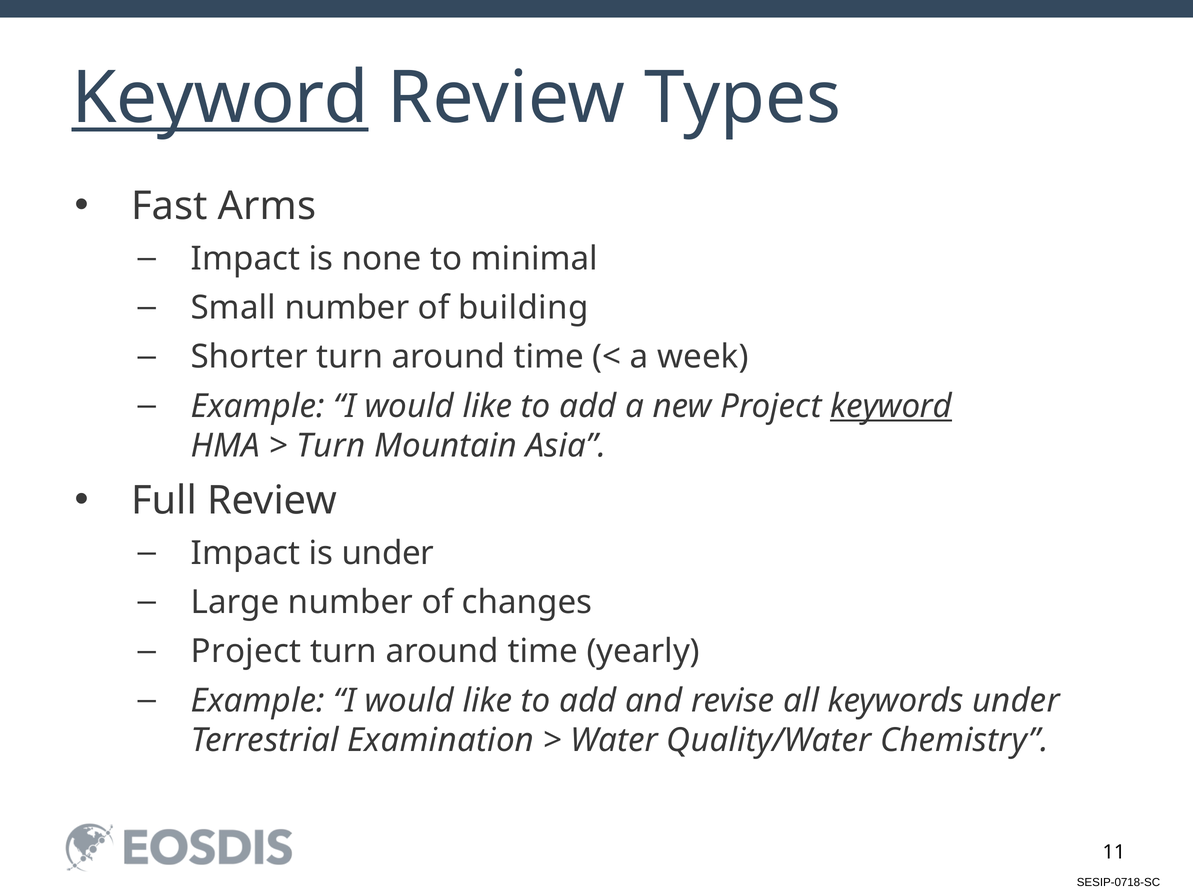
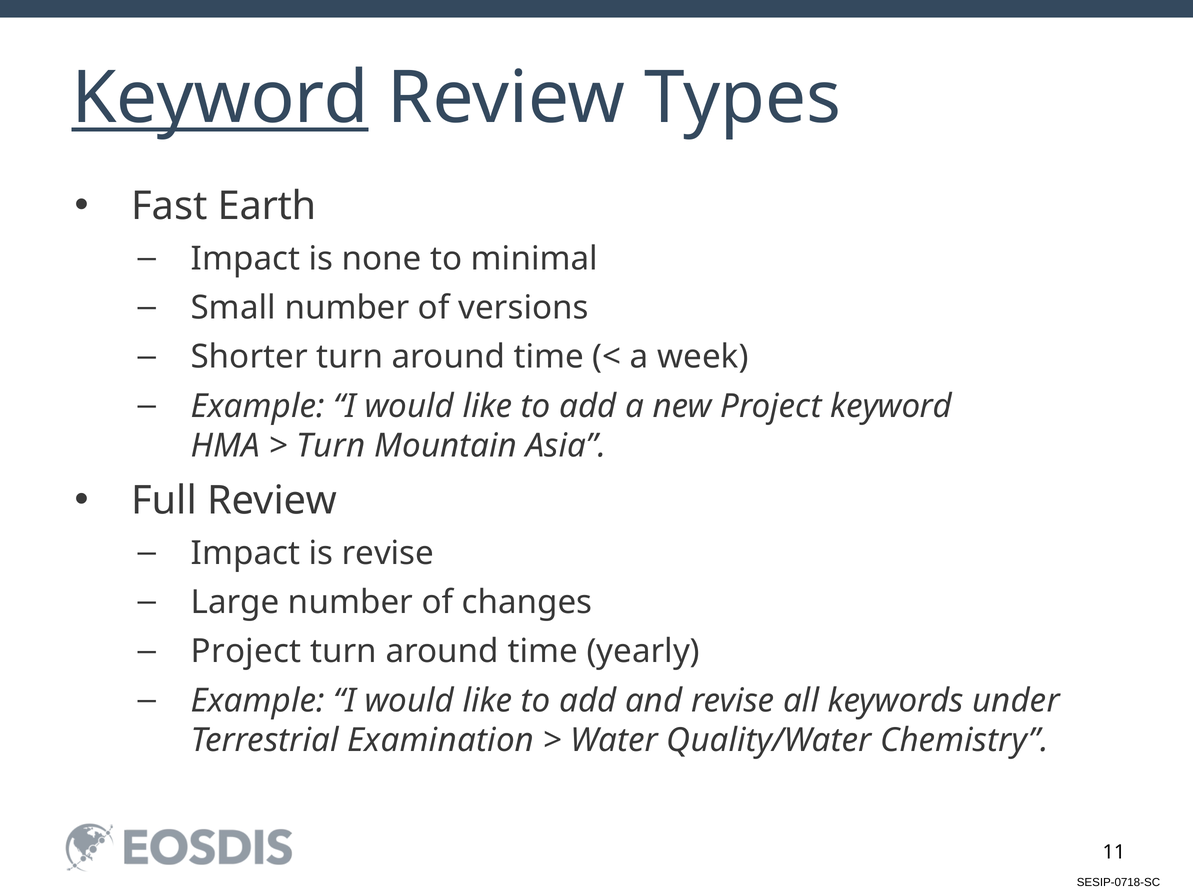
Arms: Arms -> Earth (267, 206)
building: building -> versions (523, 308)
keyword underline: present -> none (891, 406)
is under: under -> revise (388, 553)
